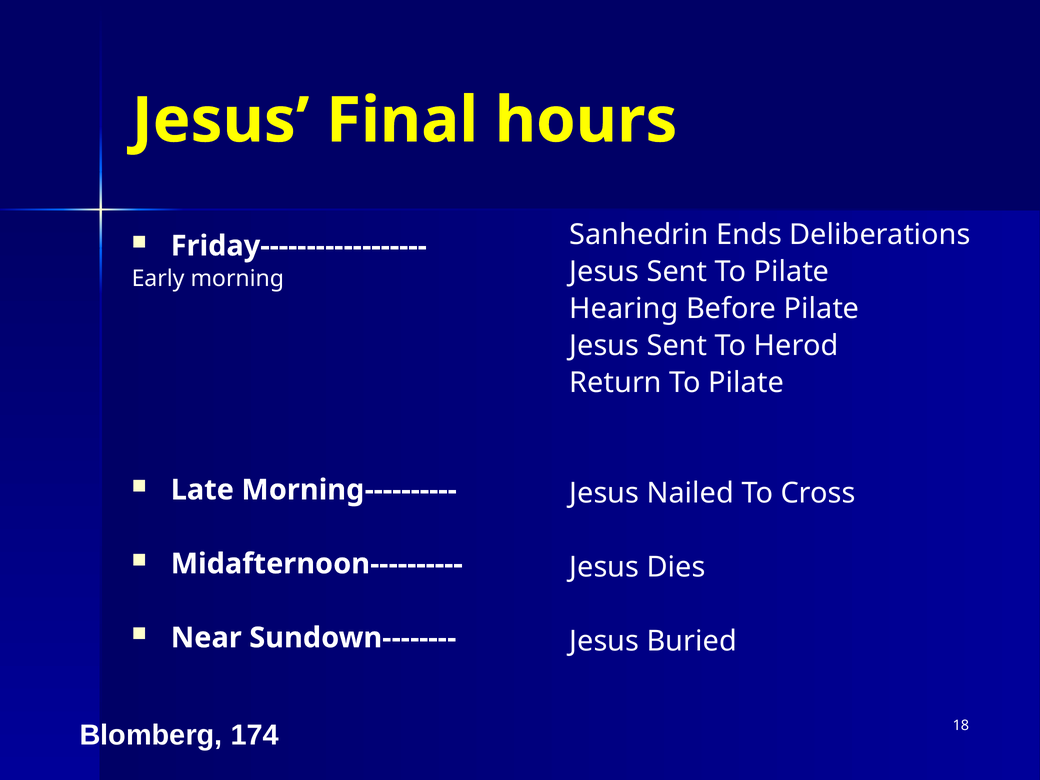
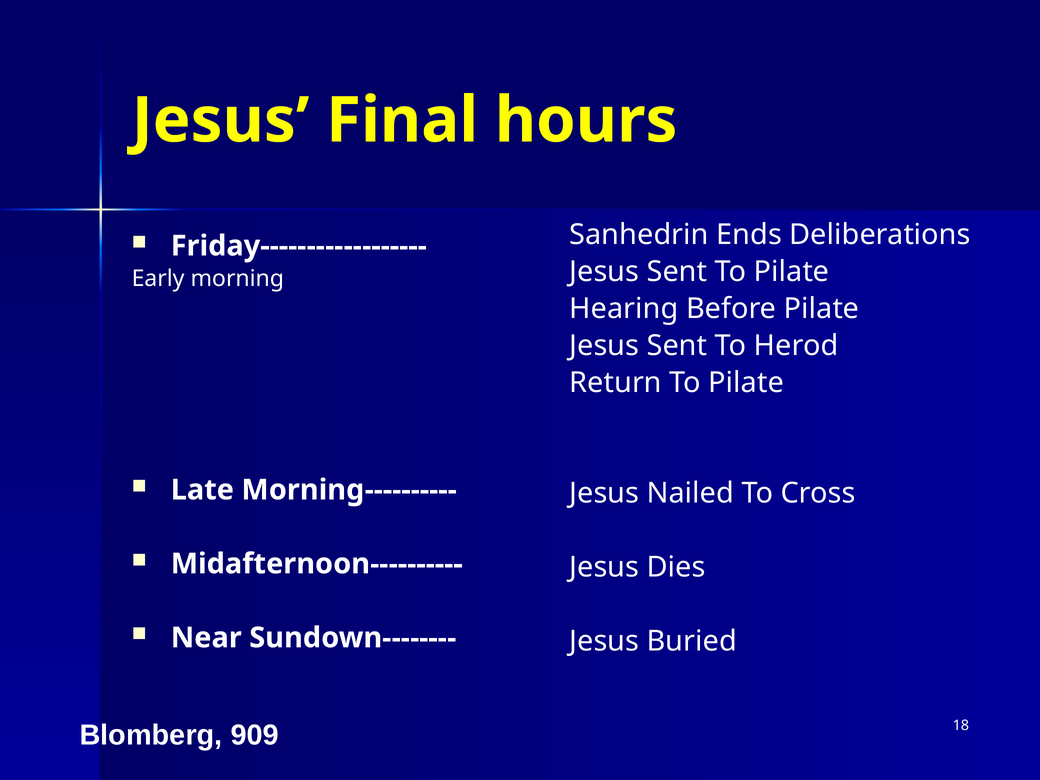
174: 174 -> 909 (255, 735)
